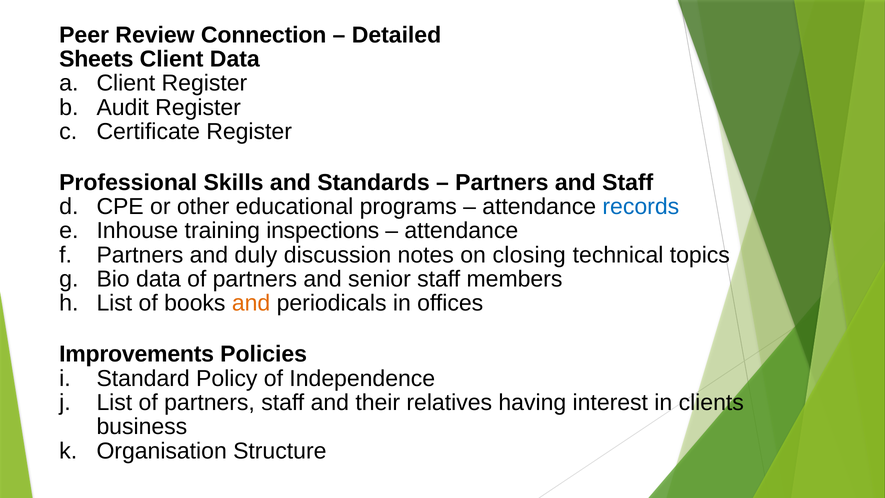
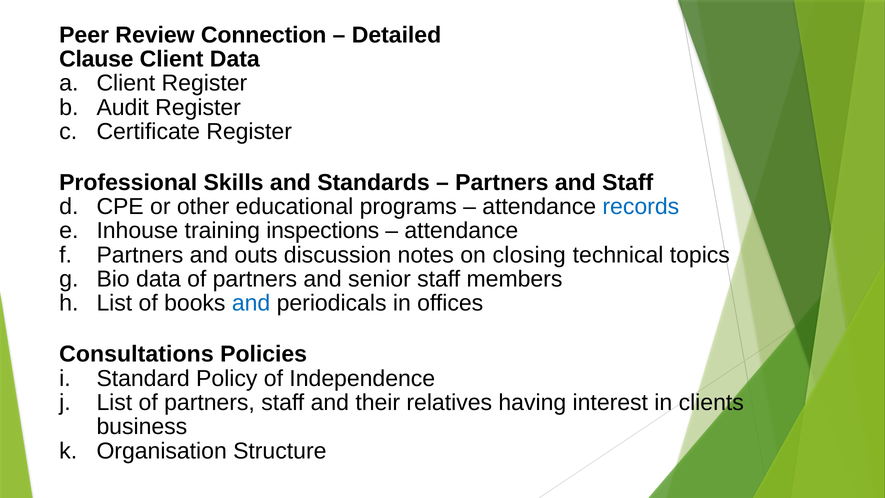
Sheets: Sheets -> Clause (96, 59)
duly: duly -> outs (256, 255)
and colour: orange -> blue (251, 303)
Improvements: Improvements -> Consultations (136, 354)
